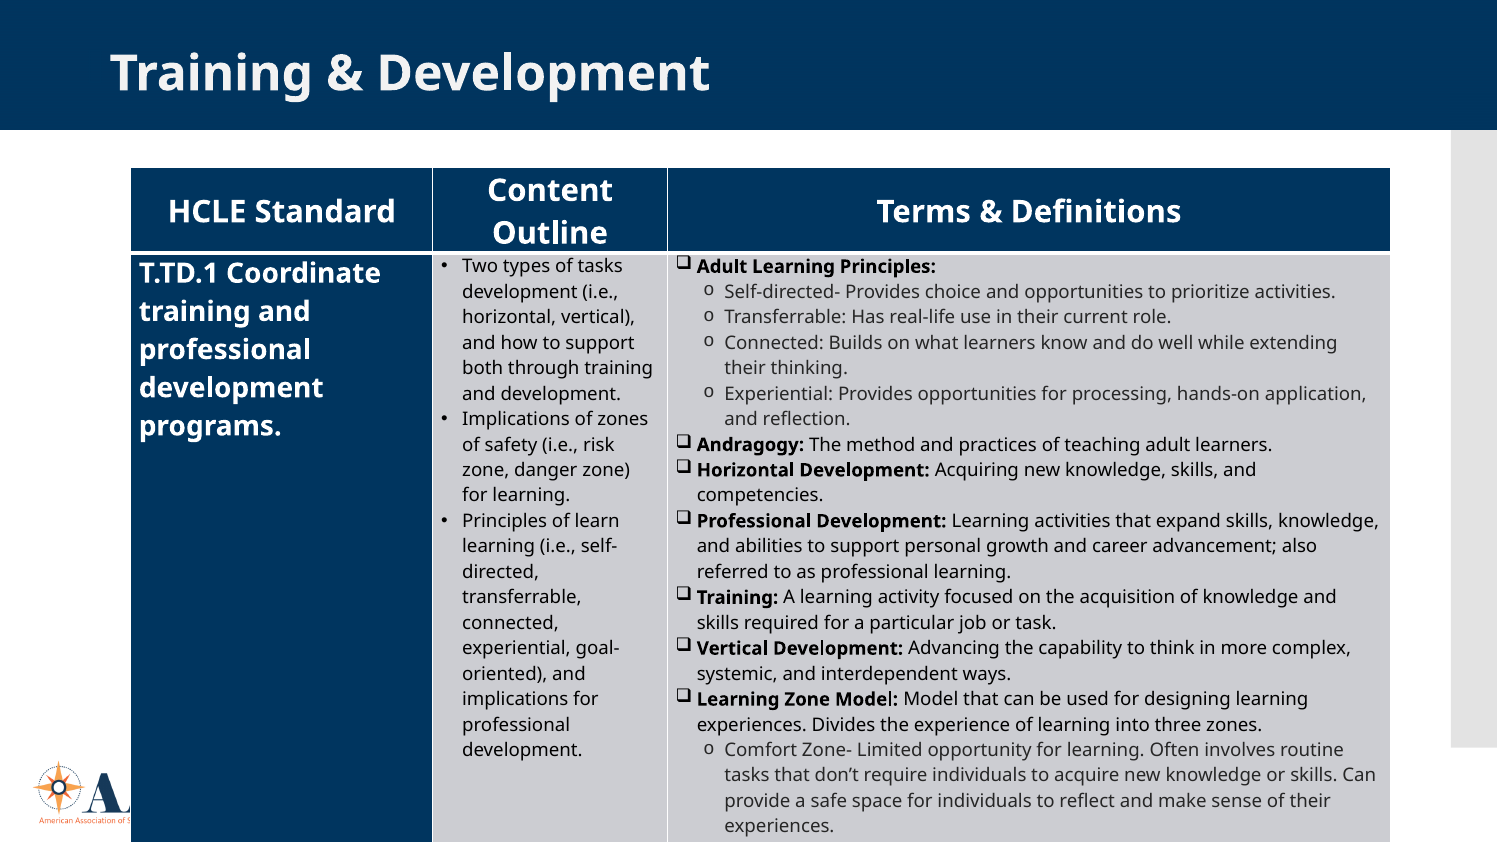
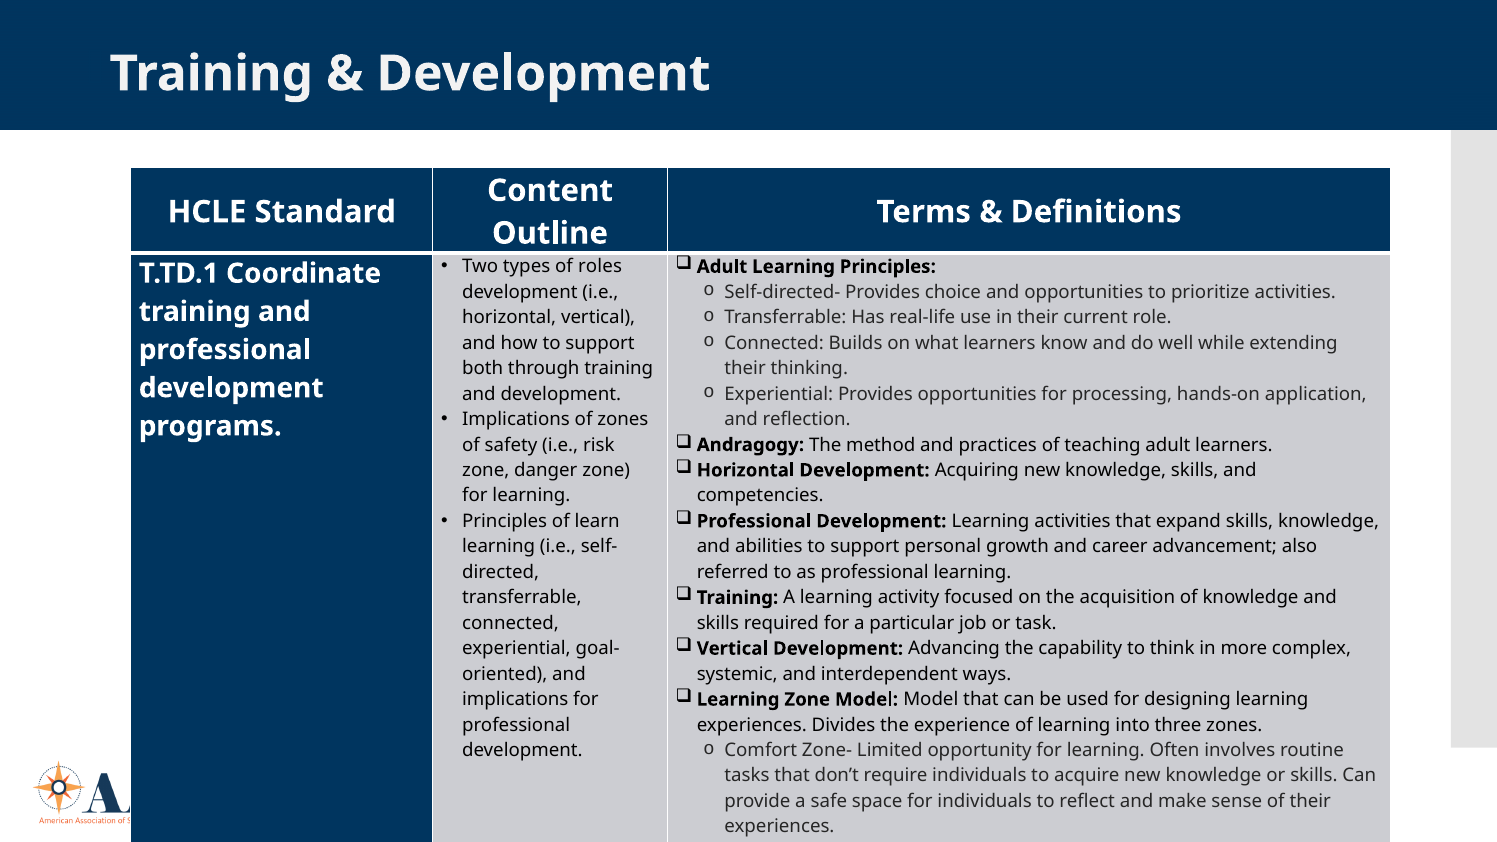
of tasks: tasks -> roles (600, 267)
